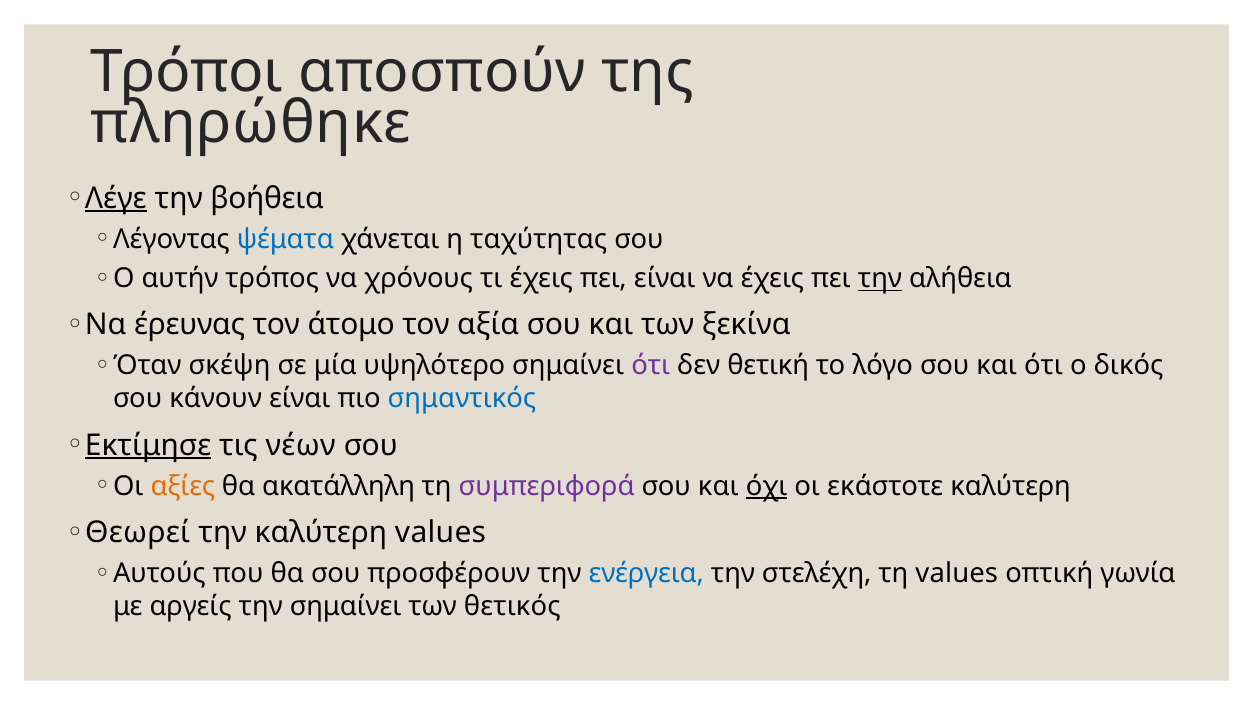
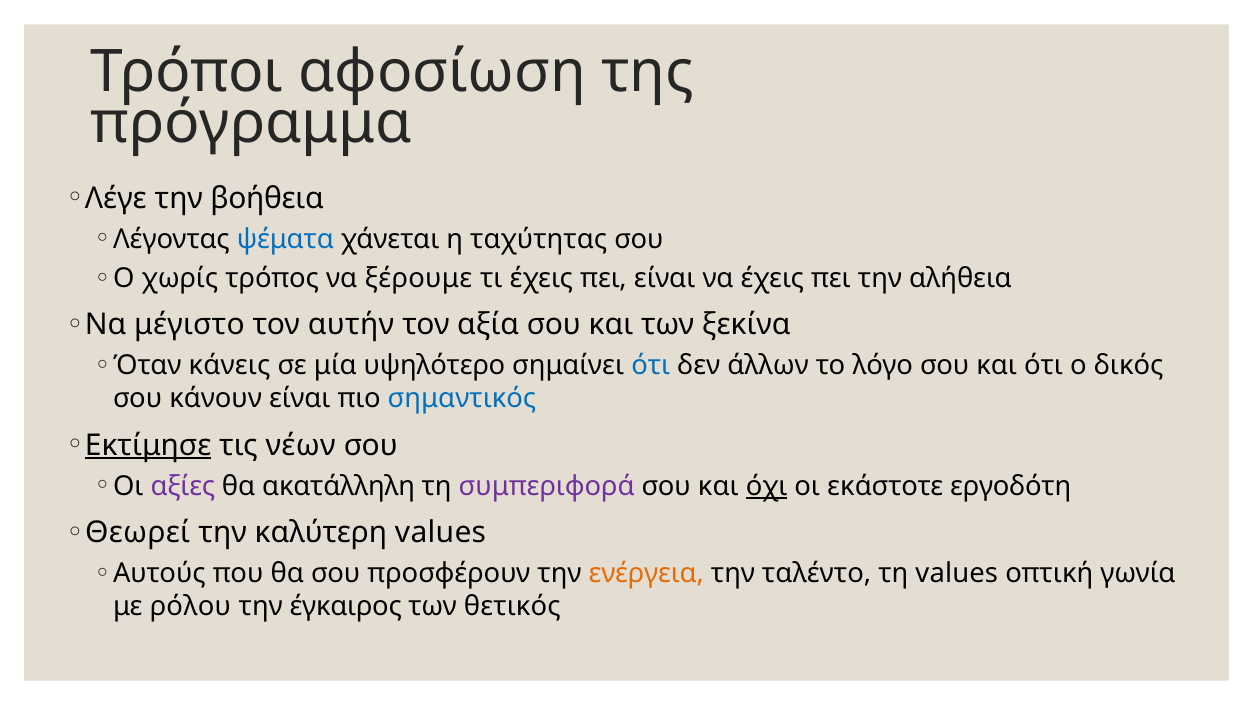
αποσπούν: αποσπούν -> αφοσίωση (442, 72)
πληρώθηκε: πληρώθηκε -> πρόγραμμα (251, 123)
Λέγε underline: present -> none (116, 198)
αυτήν: αυτήν -> χωρίς (180, 278)
χρόνους: χρόνους -> ξέρουμε (418, 278)
την underline: present -> none (880, 278)
έρευνας: έρευνας -> μέγιστο (189, 325)
άτομο: άτομο -> αυτήν (351, 325)
σκέψη: σκέψη -> κάνεις (229, 366)
ότι colour: purple -> blue (651, 366)
θετική: θετική -> άλλων (768, 366)
αξίες colour: orange -> purple (183, 486)
εκάστοτε καλύτερη: καλύτερη -> εργοδότη (1011, 486)
ενέργεια colour: blue -> orange (646, 573)
στελέχη: στελέχη -> ταλέντο (817, 573)
αργείς: αργείς -> ρόλου (190, 606)
την σημαίνει: σημαίνει -> έγκαιρος (346, 606)
